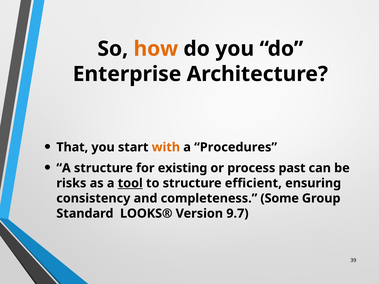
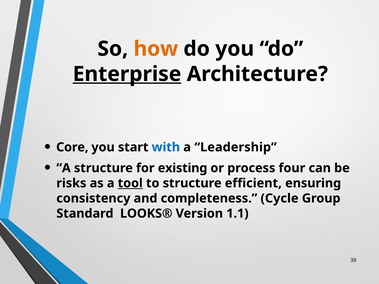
Enterprise underline: none -> present (127, 74)
That: That -> Core (72, 147)
with colour: orange -> blue (166, 147)
Procedures: Procedures -> Leadership (236, 147)
past: past -> four (292, 168)
Some: Some -> Cycle (280, 198)
9.7: 9.7 -> 1.1 (237, 214)
